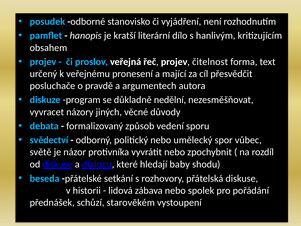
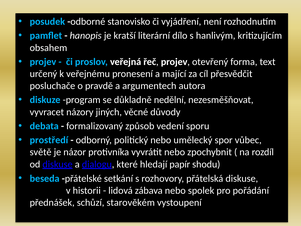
čitelnost: čitelnost -> otevřený (210, 62)
svědectví: svědectví -> prostředí (49, 140)
baby: baby -> papír (180, 164)
